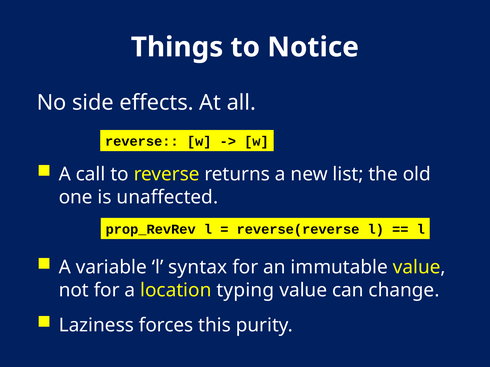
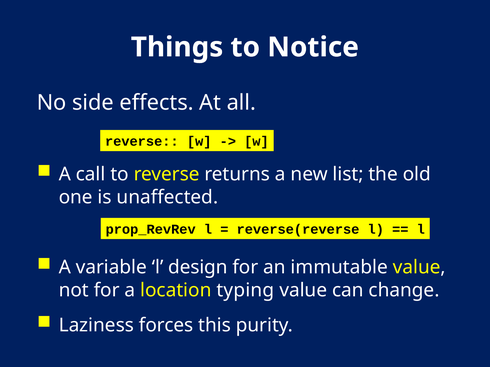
syntax: syntax -> design (198, 268)
